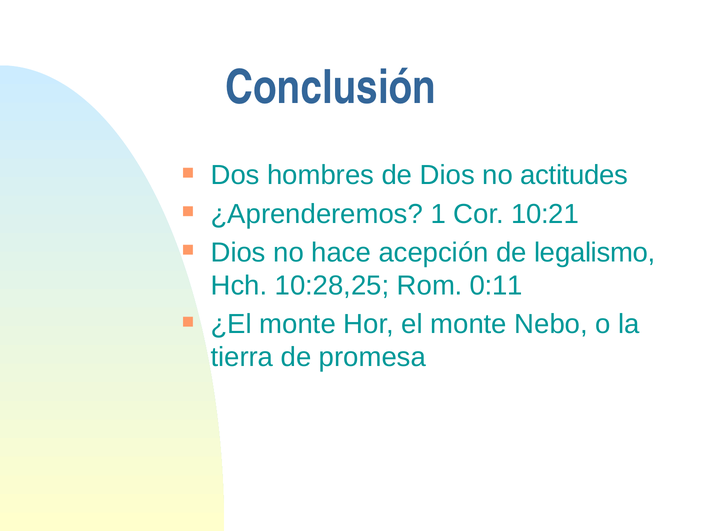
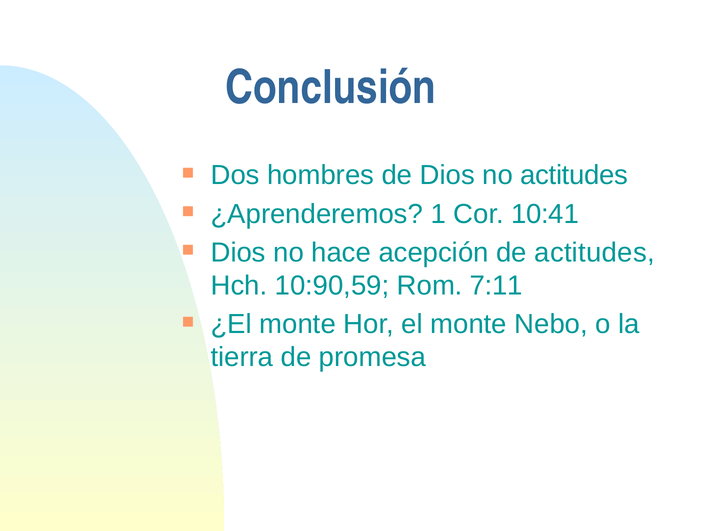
10:21: 10:21 -> 10:41 (545, 214)
de legalismo: legalismo -> actitudes (595, 253)
10:28,25: 10:28,25 -> 10:90,59 (332, 286)
0:11: 0:11 -> 7:11 (496, 286)
